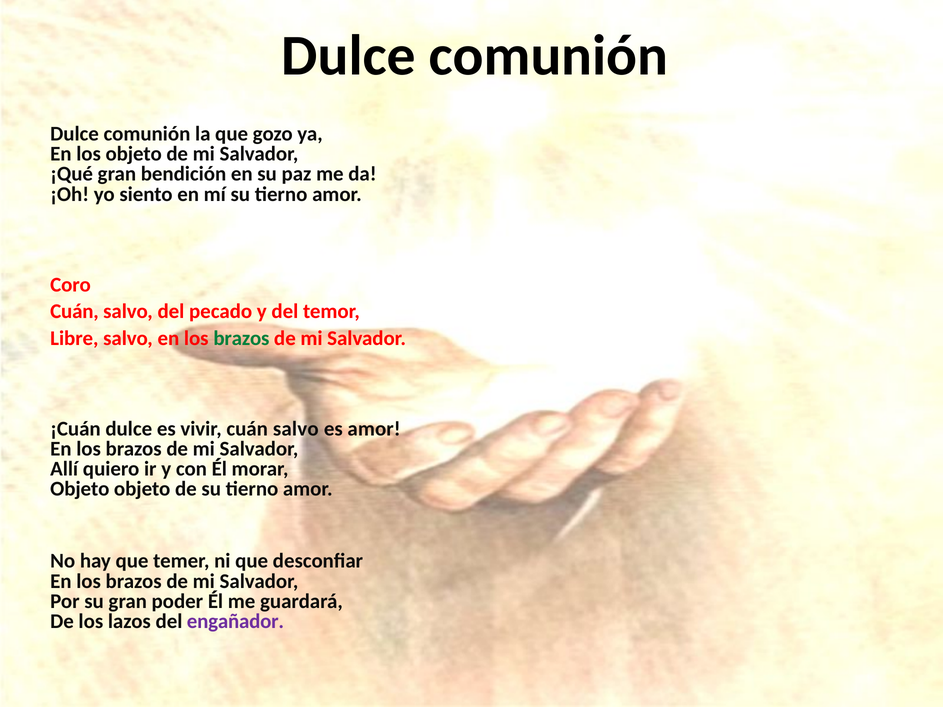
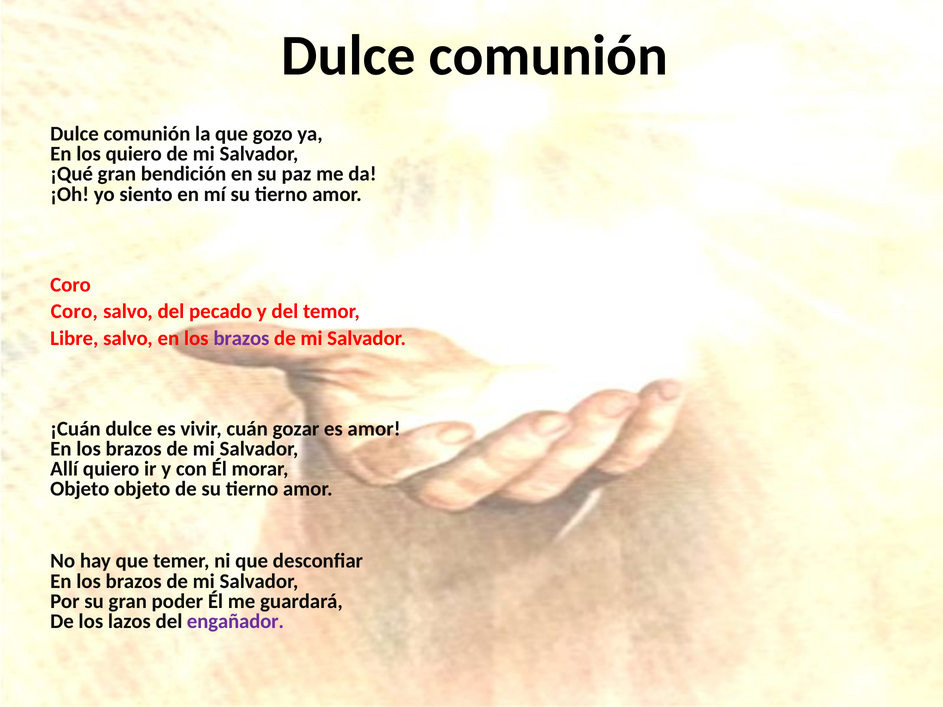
los objeto: objeto -> quiero (134, 154)
Cuán: Cuán -> Coro (74, 312)
brazos colour: green -> purple (241, 338)
vivir cuán salvo: salvo -> gozar (296, 429)
